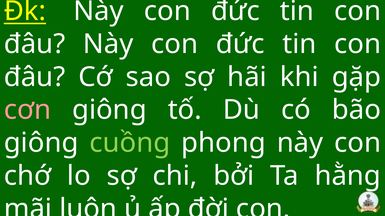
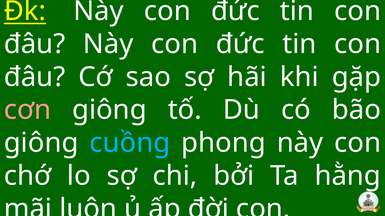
cuồng colour: light green -> light blue (130, 143)
